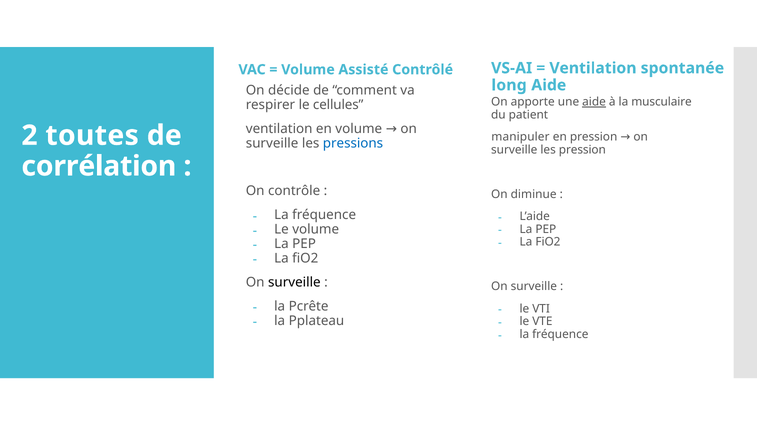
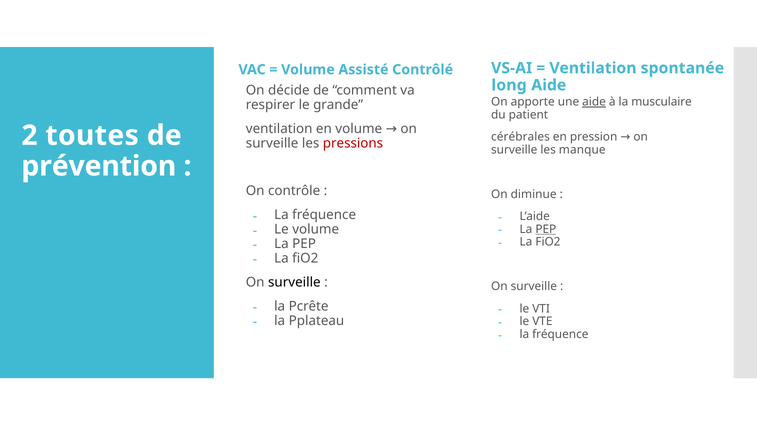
cellules: cellules -> grande (338, 105)
manipuler: manipuler -> cérébrales (520, 137)
pressions colour: blue -> red (353, 143)
les pression: pression -> manque (582, 150)
corrélation: corrélation -> prévention (99, 166)
PEP underline: none -> present (546, 229)
